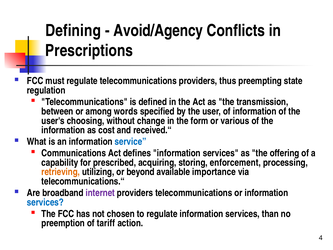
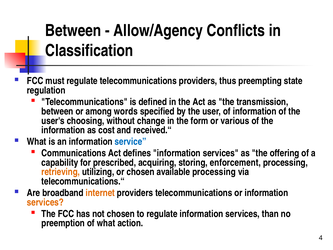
Defining: Defining -> Between (73, 31)
Avoid/Agency: Avoid/Agency -> Allow/Agency (158, 31)
Prescriptions: Prescriptions -> Classification (89, 51)
or beyond: beyond -> chosen (141, 172)
available importance: importance -> processing (214, 172)
internet colour: purple -> orange (100, 193)
services colour: blue -> orange (45, 202)
of tariff: tariff -> what (106, 223)
